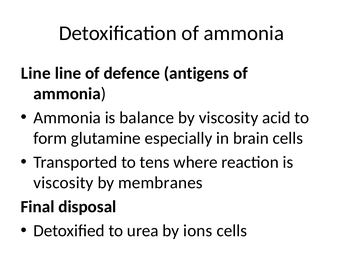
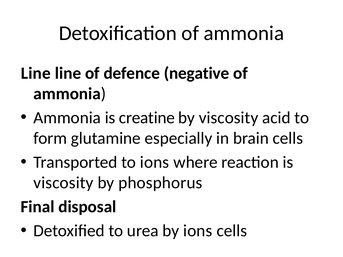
antigens: antigens -> negative (197, 73)
balance: balance -> creatine (147, 118)
to tens: tens -> ions (155, 162)
membranes: membranes -> phosphorus (160, 183)
